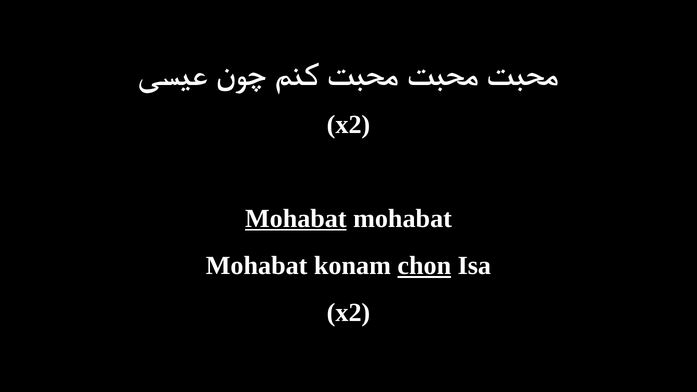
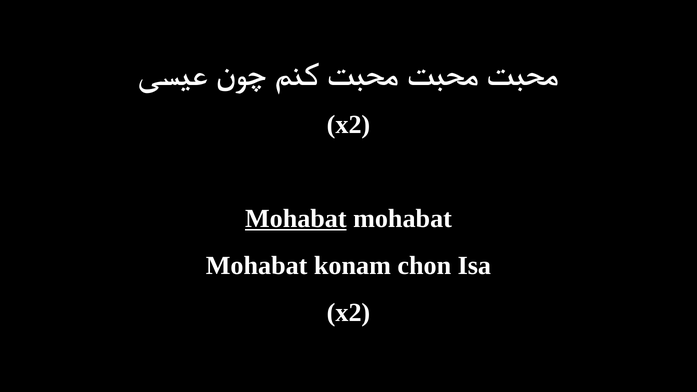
chon underline: present -> none (424, 266)
